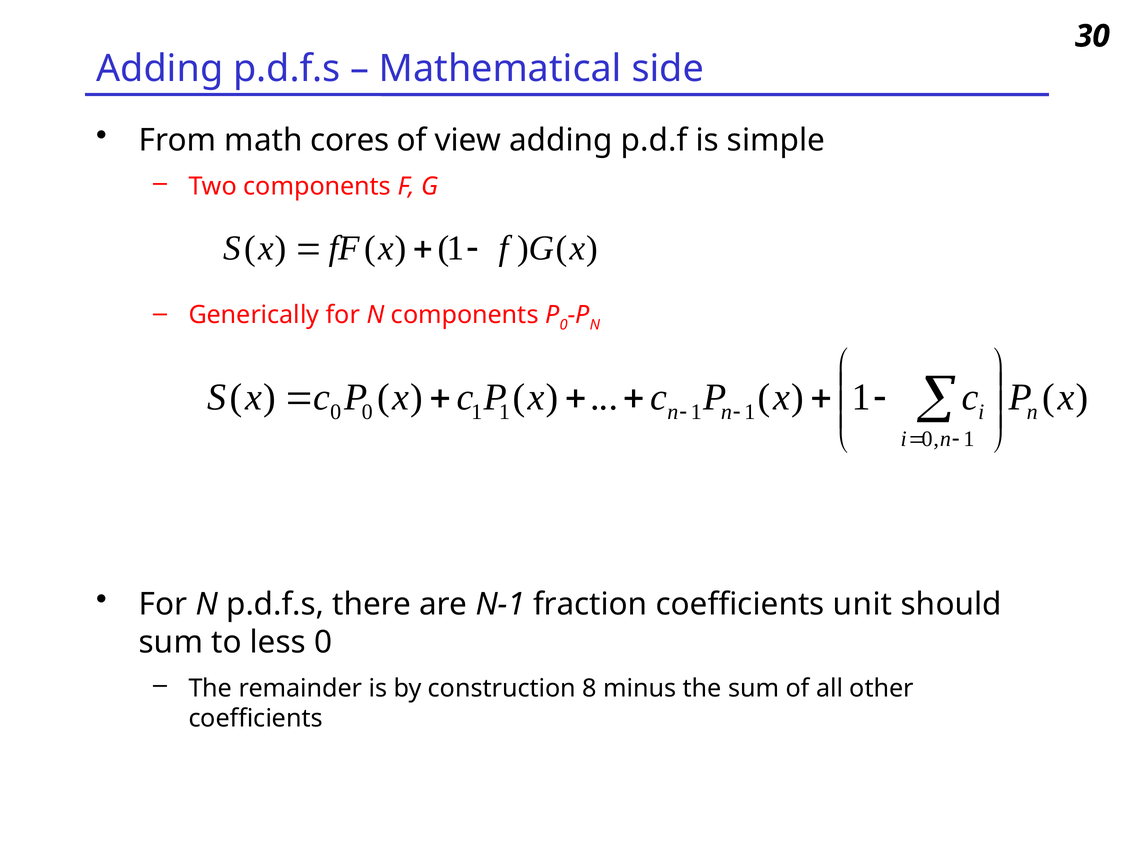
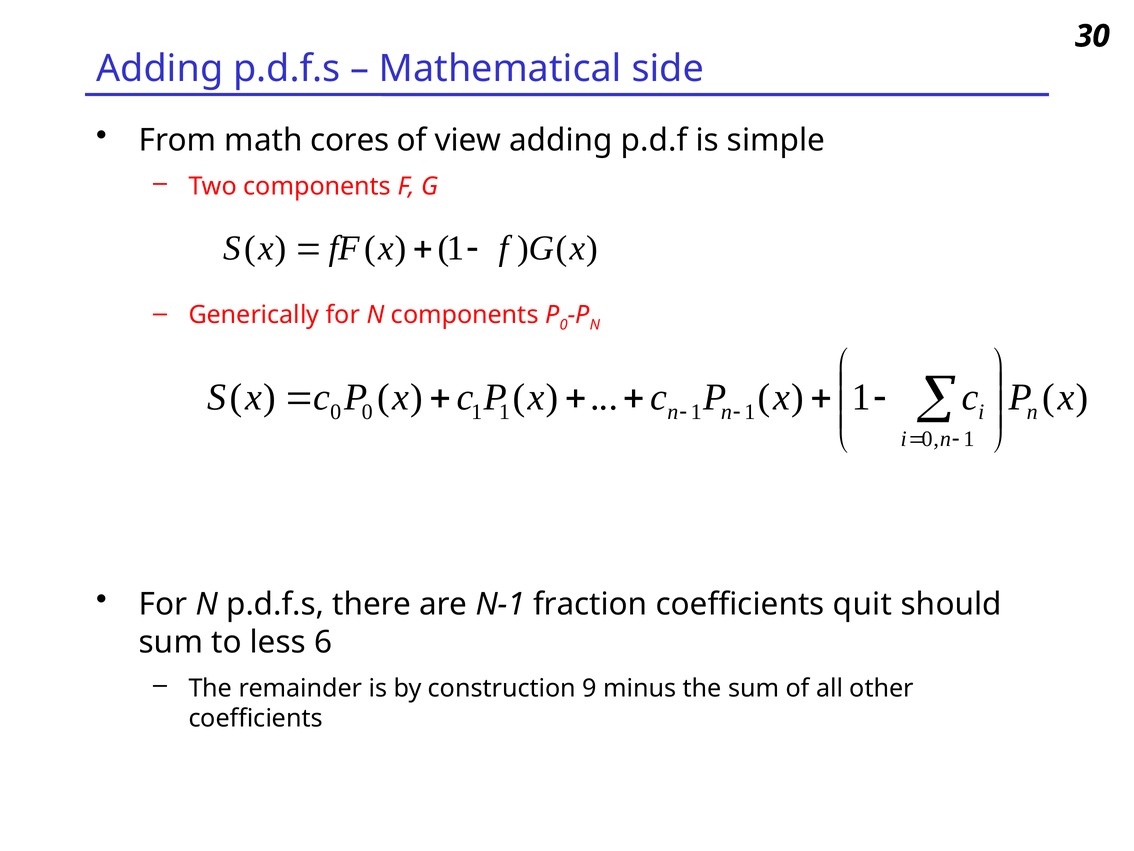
unit: unit -> quit (863, 604)
less 0: 0 -> 6 (323, 642)
8: 8 -> 9 (590, 688)
